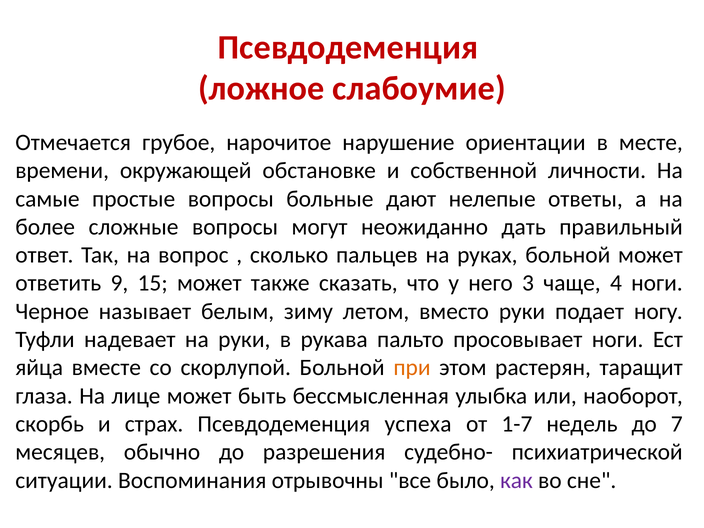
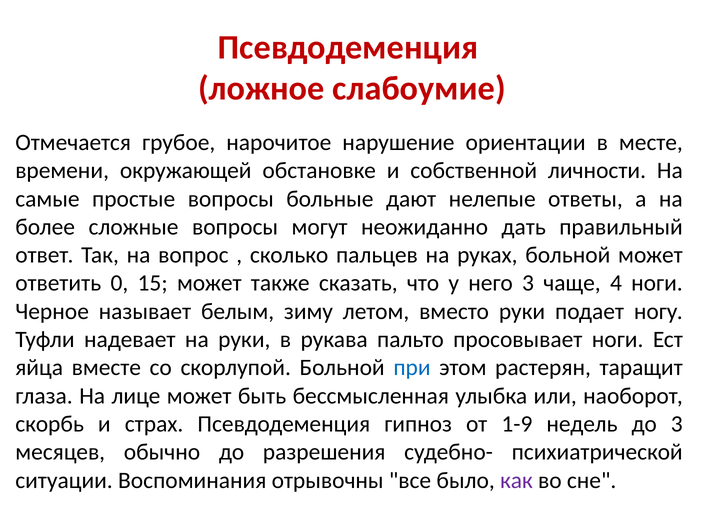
9: 9 -> 0 (119, 283)
при colour: orange -> blue (412, 368)
успеха: успеха -> гипноз (418, 424)
1-7: 1-7 -> 1-9 (517, 424)
до 7: 7 -> 3 (677, 424)
